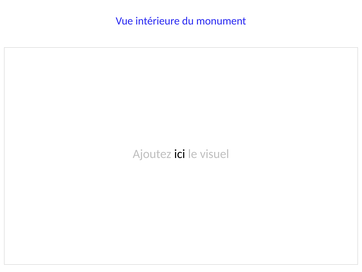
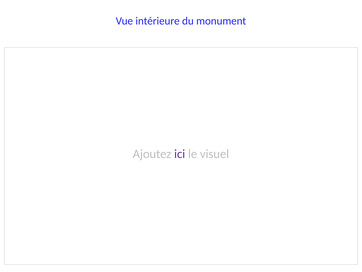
ici colour: black -> purple (180, 154)
